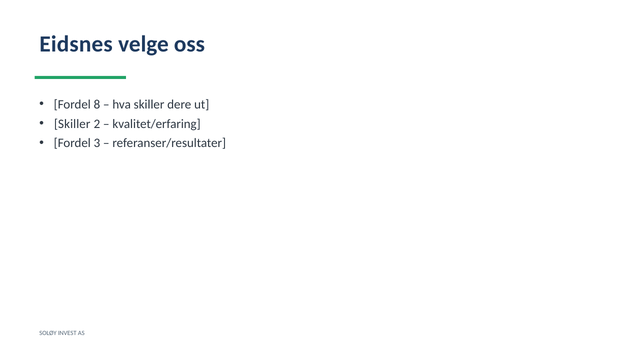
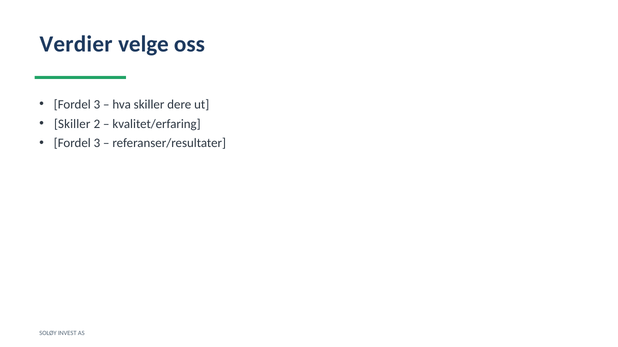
Eidsnes: Eidsnes -> Verdier (76, 44)
8: 8 -> 3 (97, 105)
